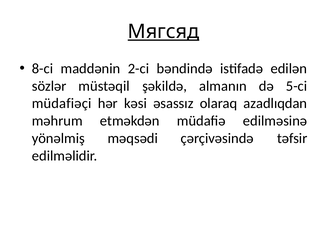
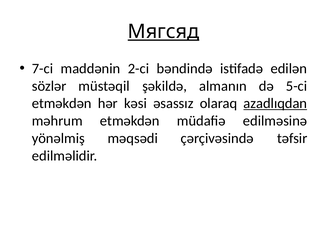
8-ci: 8-ci -> 7-ci (43, 69)
müdafiəçi: müdafiəçi -> etməkdən (62, 104)
azadlıqdan underline: none -> present (275, 104)
